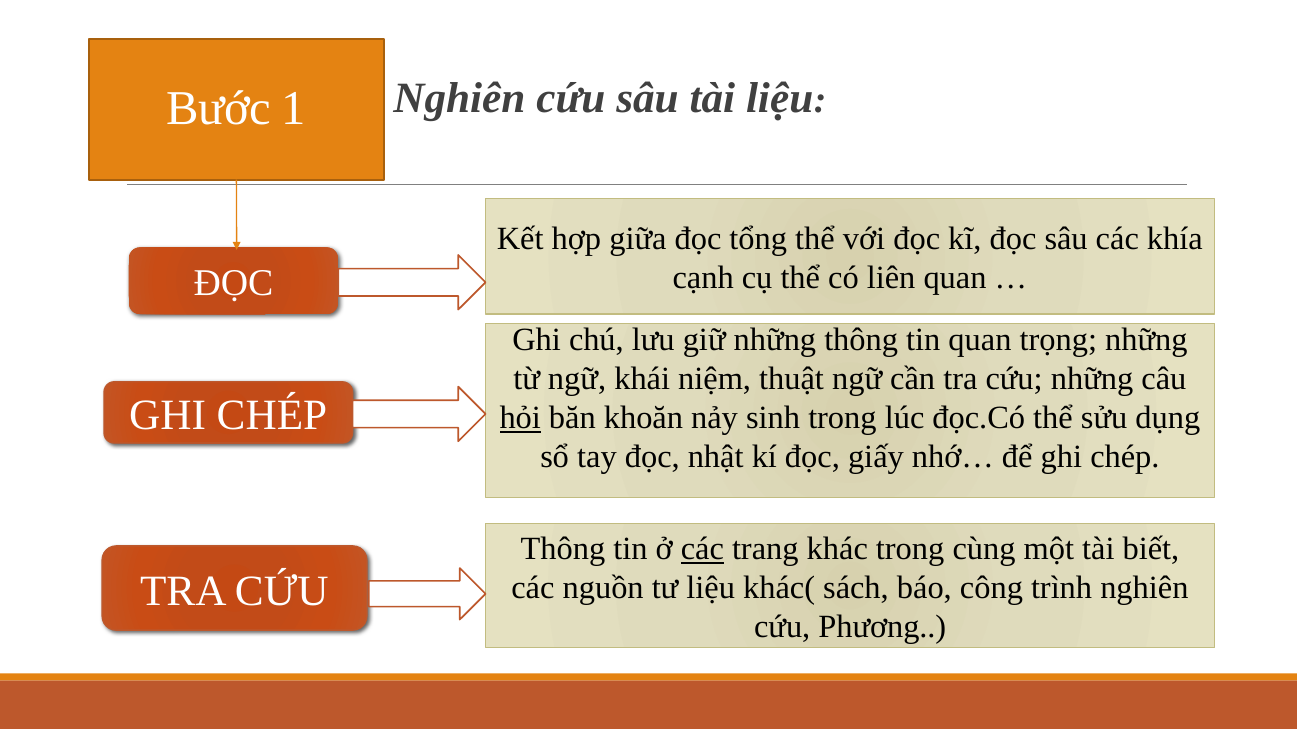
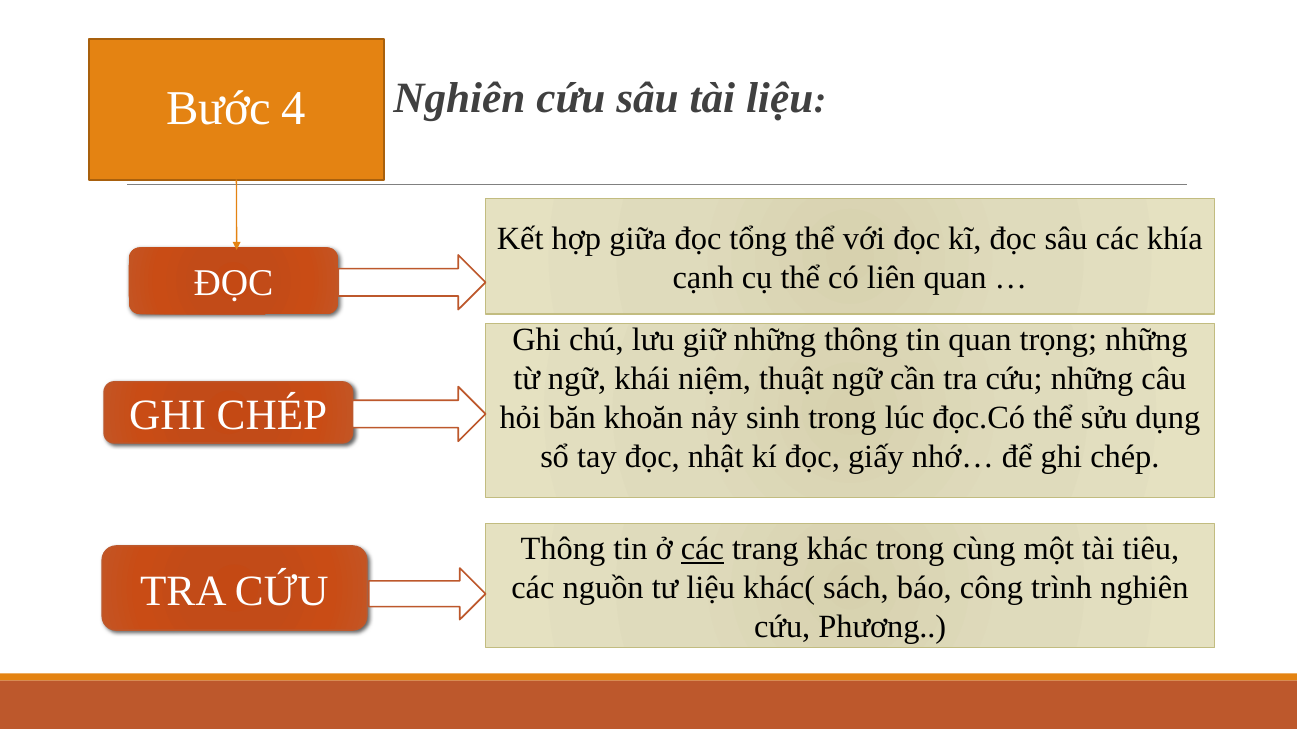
1: 1 -> 4 (294, 108)
hỏi underline: present -> none (520, 418)
biết: biết -> tiêu (1151, 549)
